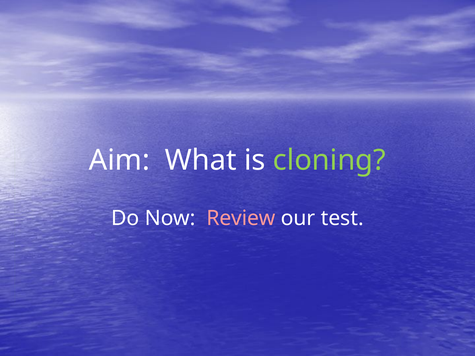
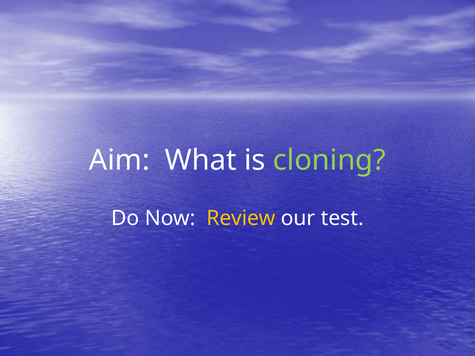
Review colour: pink -> yellow (241, 218)
